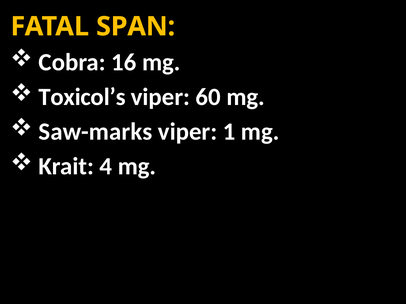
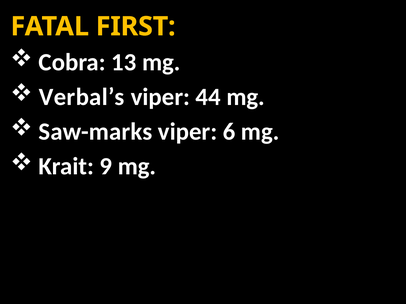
SPAN: SPAN -> FIRST (136, 27)
16: 16 -> 13 (124, 62)
Toxicol’s: Toxicol’s -> Verbal’s (82, 97)
60: 60 -> 44 (208, 97)
1: 1 -> 6 (229, 132)
4: 4 -> 9 (106, 167)
